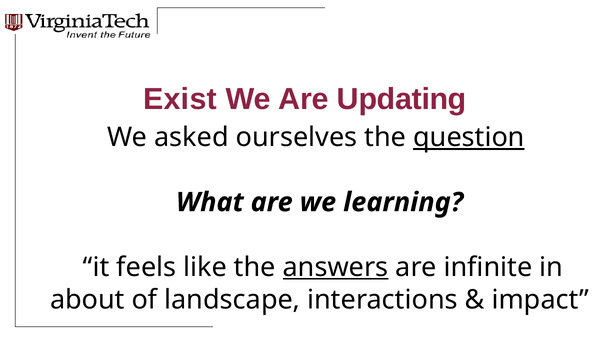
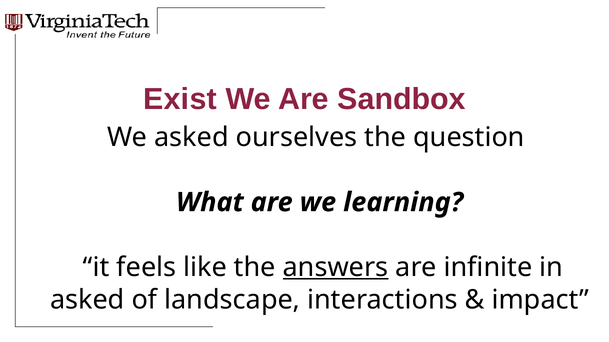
Updating: Updating -> Sandbox (402, 100)
question underline: present -> none (469, 138)
about: about -> asked (87, 300)
